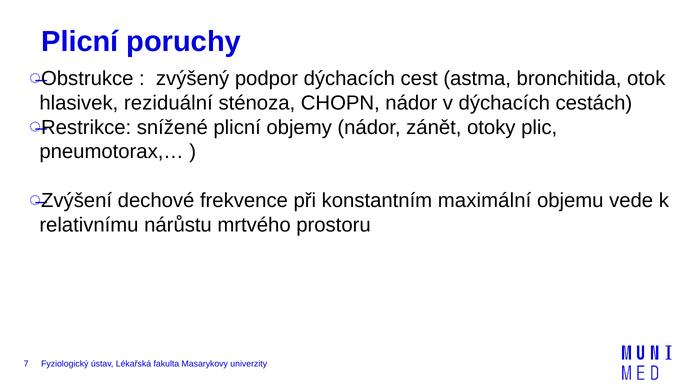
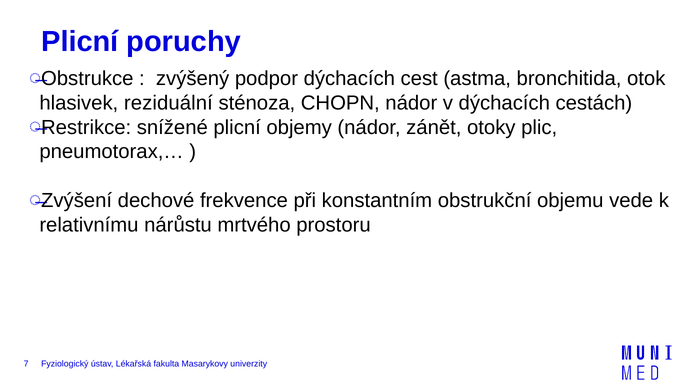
maximální: maximální -> obstrukční (485, 201)
